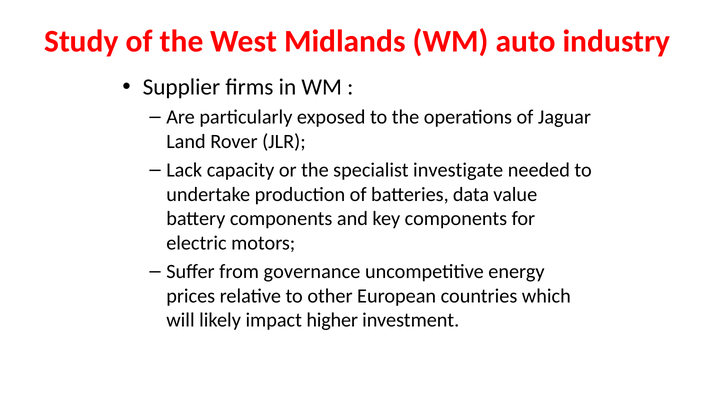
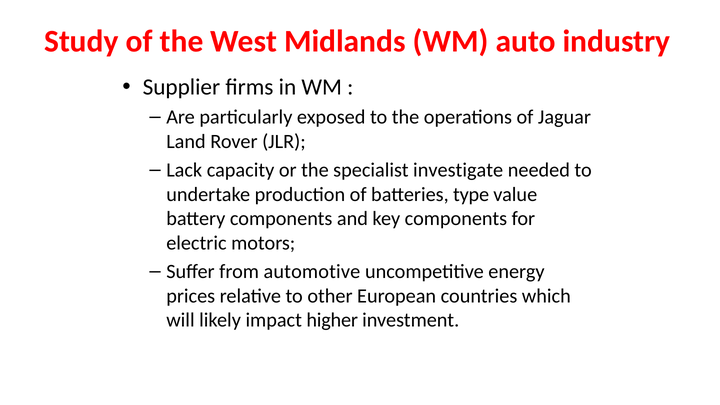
data: data -> type (471, 194)
governance: governance -> automotive (312, 272)
